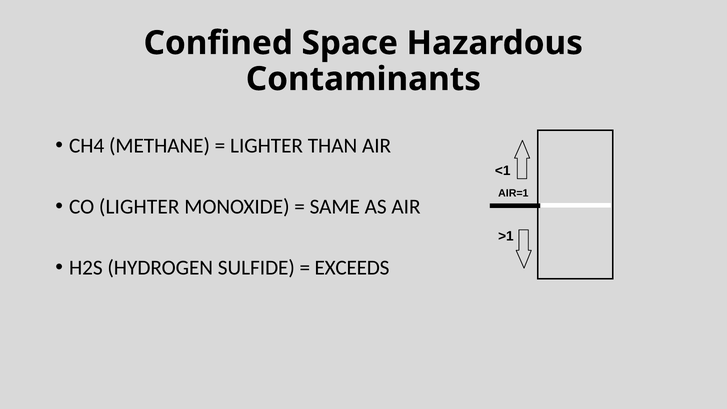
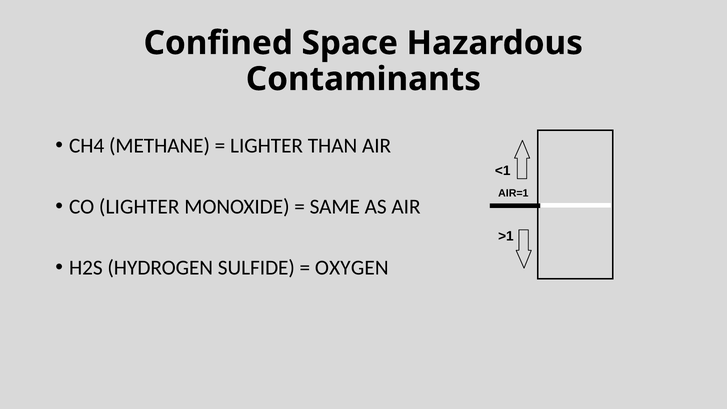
EXCEEDS: EXCEEDS -> OXYGEN (352, 268)
